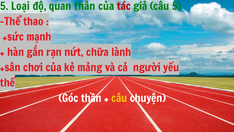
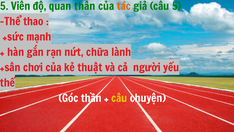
Loại: Loại -> Viên (21, 6)
tác colour: red -> orange (124, 6)
mảng: mảng -> thuật (90, 67)
